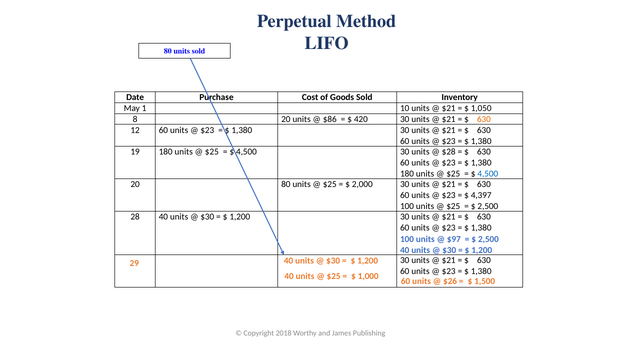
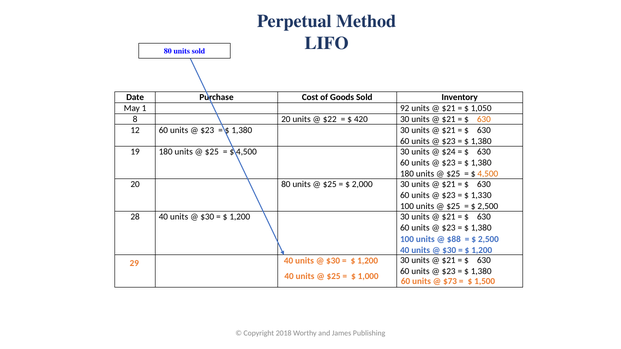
10: 10 -> 92 (405, 108)
$86: $86 -> $22 (330, 119)
$28: $28 -> $24 (449, 152)
4,500 colour: blue -> orange (488, 174)
4,397: 4,397 -> 1,330 (481, 196)
$97: $97 -> $88 (454, 239)
$26: $26 -> $73 (450, 281)
